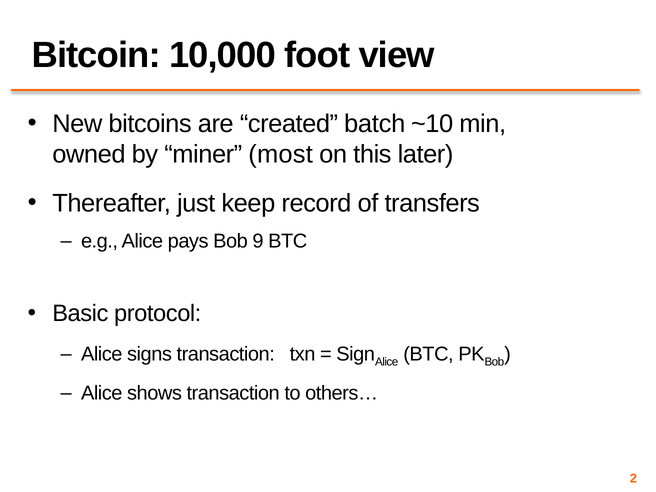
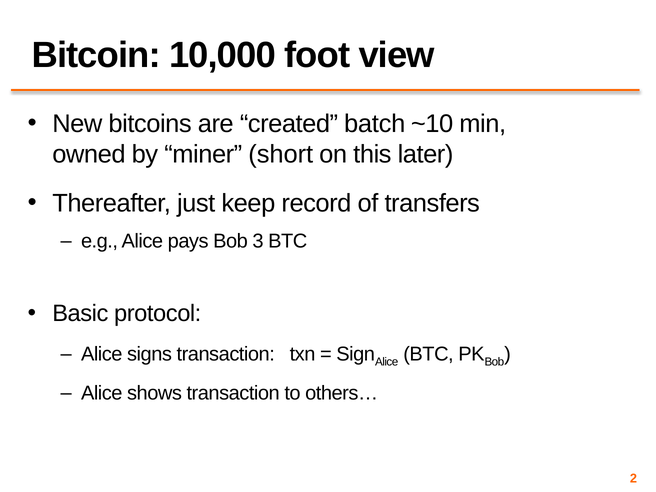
most: most -> short (281, 154)
9: 9 -> 3 (258, 241)
